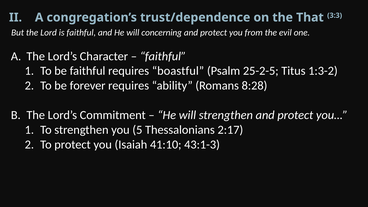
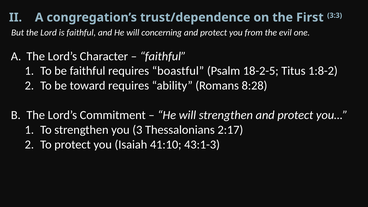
That: That -> First (310, 17)
25-2-5: 25-2-5 -> 18-2-5 (261, 71)
1:3-2: 1:3-2 -> 1:8-2 (323, 71)
forever: forever -> toward (88, 86)
5: 5 -> 3 (137, 130)
